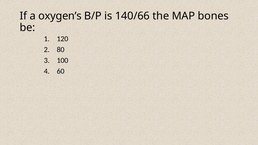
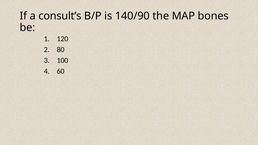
oxygen’s: oxygen’s -> consult’s (60, 16)
140/66: 140/66 -> 140/90 (132, 16)
